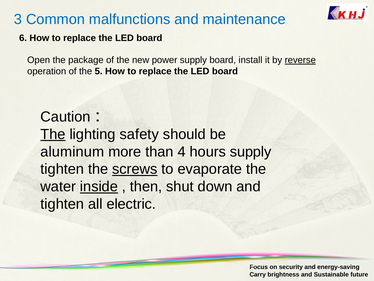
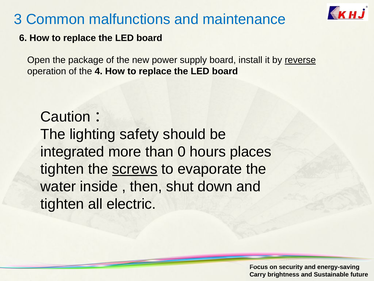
5: 5 -> 4 (99, 71)
The underline: present -> none (53, 134)
aluminum: aluminum -> integrated (72, 151)
4: 4 -> 0 (182, 151)
hours supply: supply -> places (251, 151)
inside underline: present -> none (99, 186)
